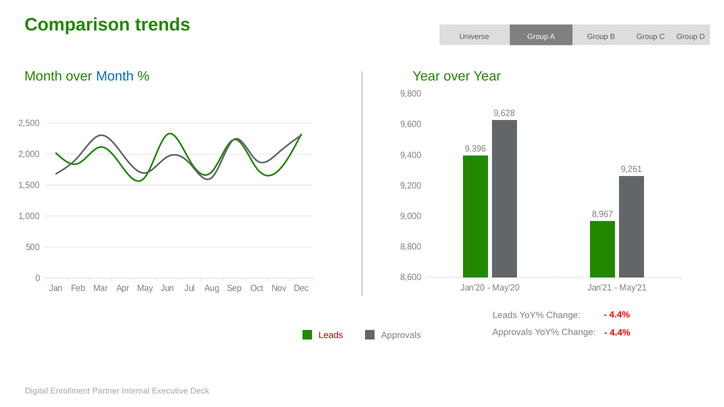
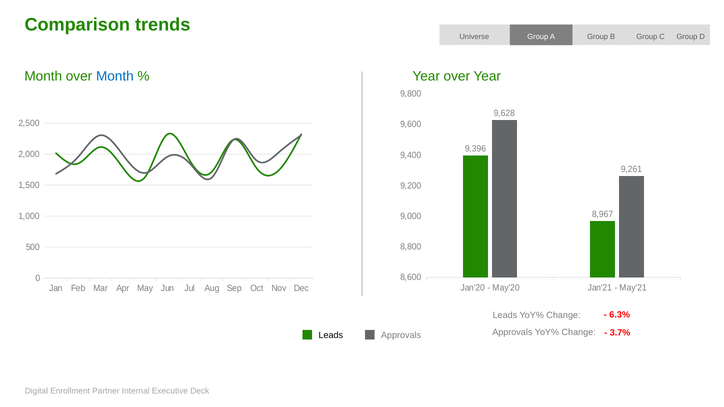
4.4%: 4.4% -> 6.3% (620, 315)
4.4%: 4.4% -> 3.7% (620, 333)
Leads colour: red -> black (331, 336)
